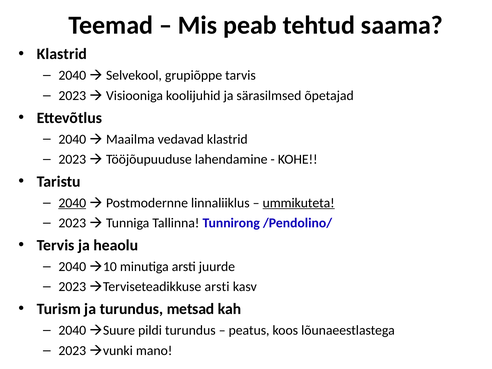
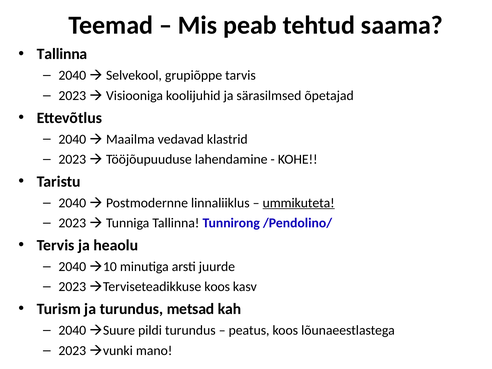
Klastrid: Klastrid -> Tallinna (62, 54)
2040 underline: present -> none (72, 203)
Terviseteadikkuse arsti: arsti -> koos (217, 287)
